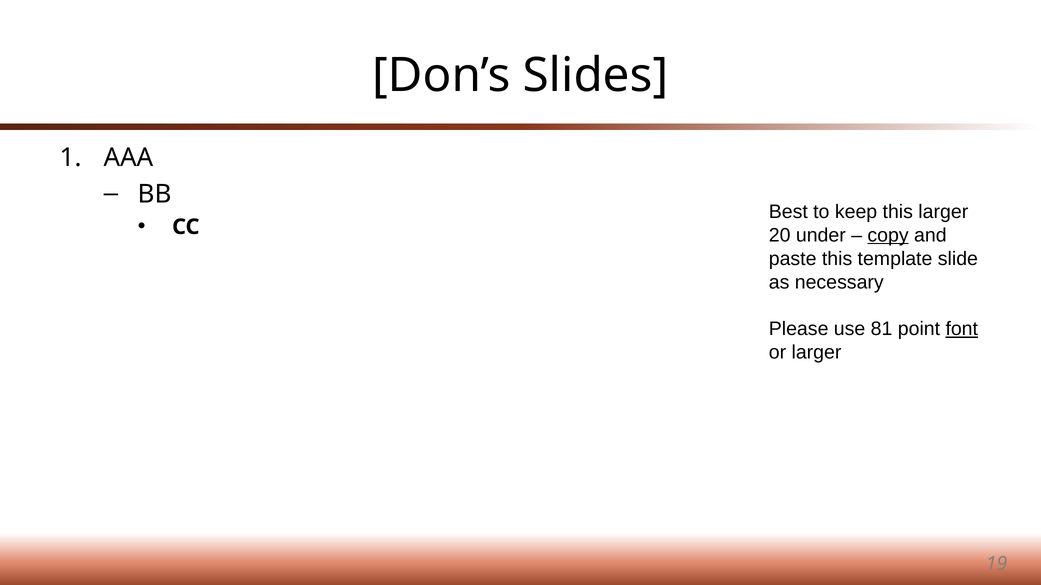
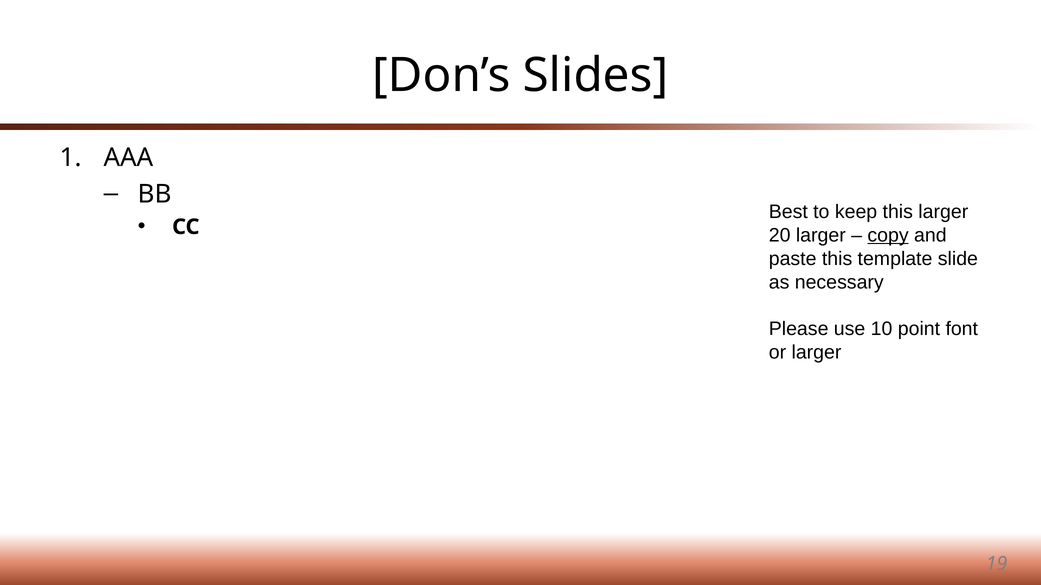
20 under: under -> larger (821, 236)
81: 81 -> 10 (882, 329)
font underline: present -> none (962, 329)
